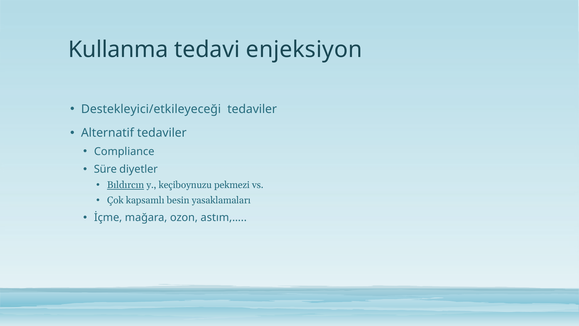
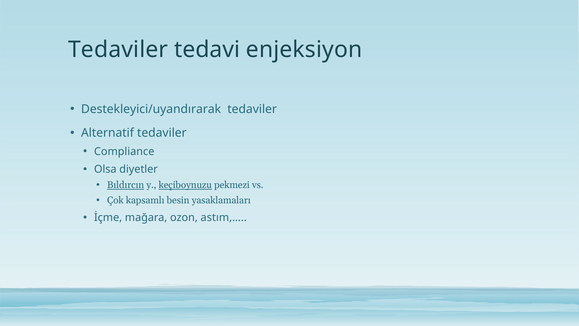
Kullanma: Kullanma -> Tedaviler (118, 50)
Destekleyici/etkileyeceği: Destekleyici/etkileyeceği -> Destekleyici/uyandırarak (151, 109)
Süre: Süre -> Olsa (105, 169)
keçiboynuzu underline: none -> present (185, 185)
